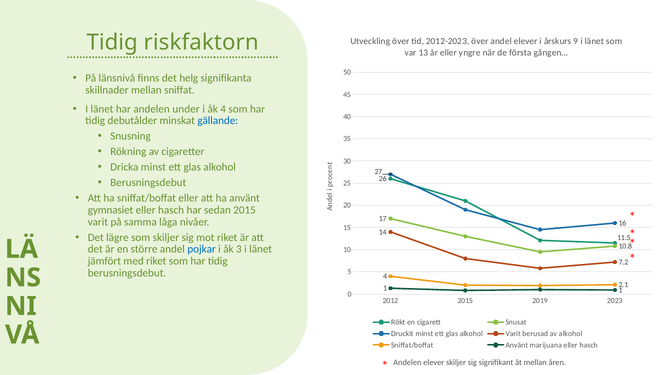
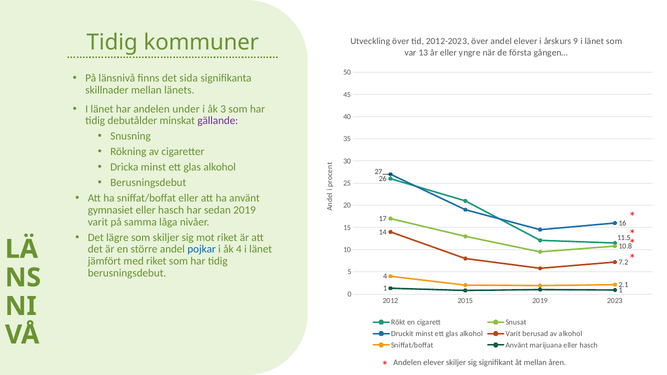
riskfaktorn: riskfaktorn -> kommuner (201, 42)
helg: helg -> sida (189, 78)
sniffat: sniffat -> länets (179, 90)
åk 4: 4 -> 3 (223, 109)
gällande colour: blue -> purple (218, 121)
sedan 2015: 2015 -> 2019 (245, 210)
åk 3: 3 -> 4 (239, 249)
